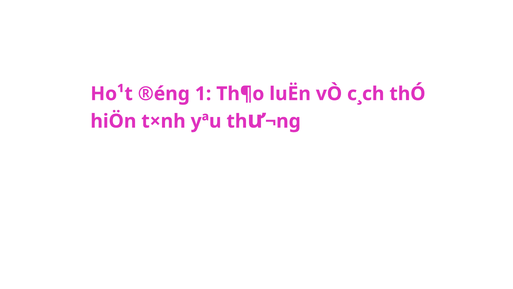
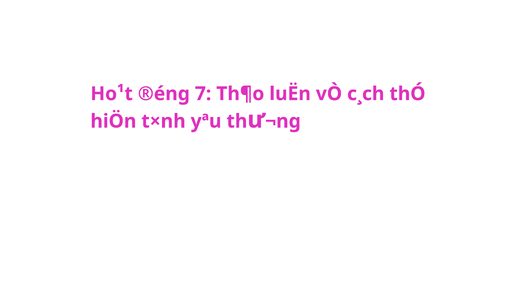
1: 1 -> 7 (203, 94)
